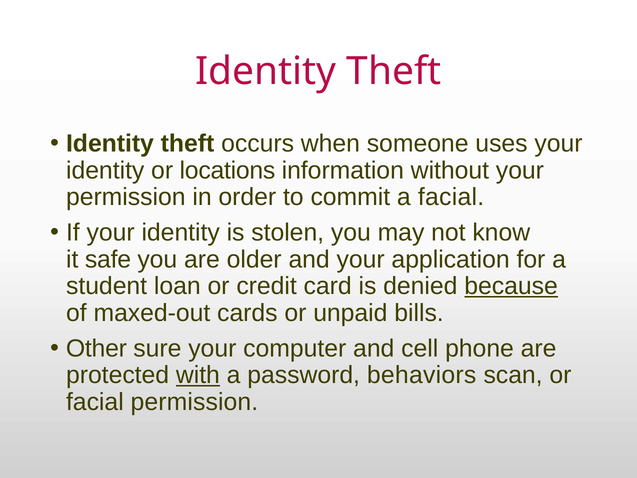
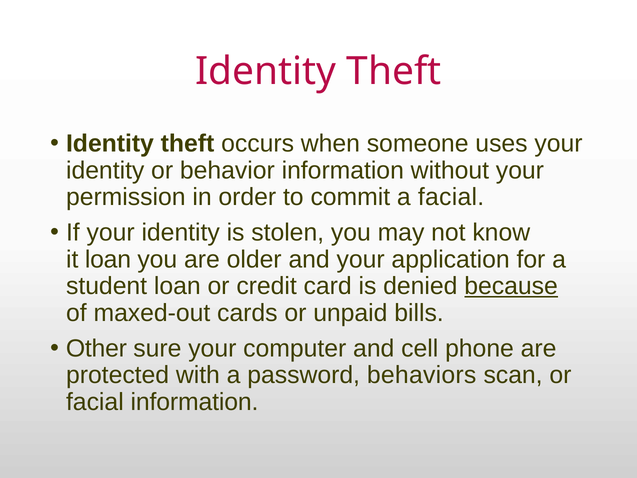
locations: locations -> behavior (227, 170)
it safe: safe -> loan (108, 259)
with underline: present -> none (198, 375)
facial permission: permission -> information (195, 402)
